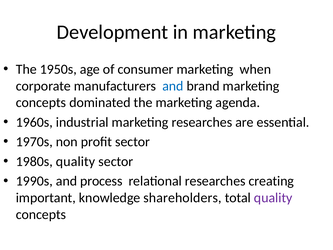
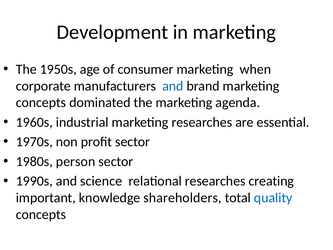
1980s quality: quality -> person (76, 161)
process: process -> science (101, 181)
quality colour: purple -> blue (273, 198)
